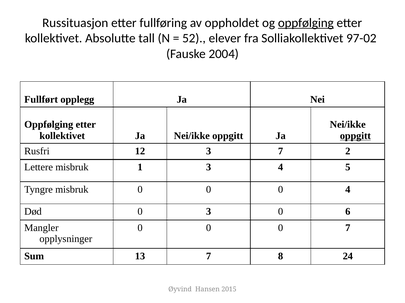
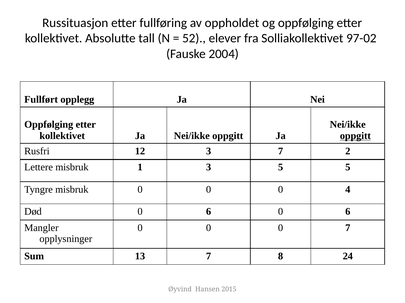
oppfølging underline: present -> none (306, 23)
3 4: 4 -> 5 (281, 168)
Død 0 3: 3 -> 6 (209, 212)
